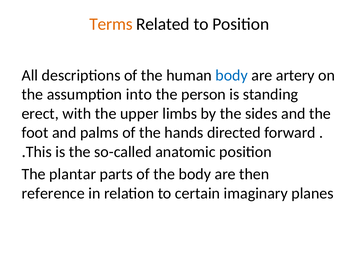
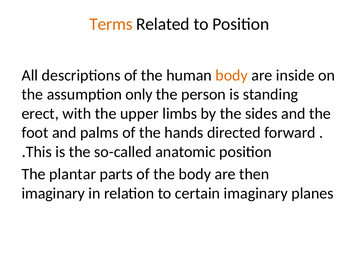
body colour: blue -> orange (232, 75)
artery: artery -> inside (295, 75)
into: into -> only (139, 94)
reference: reference -> imaginary (53, 194)
